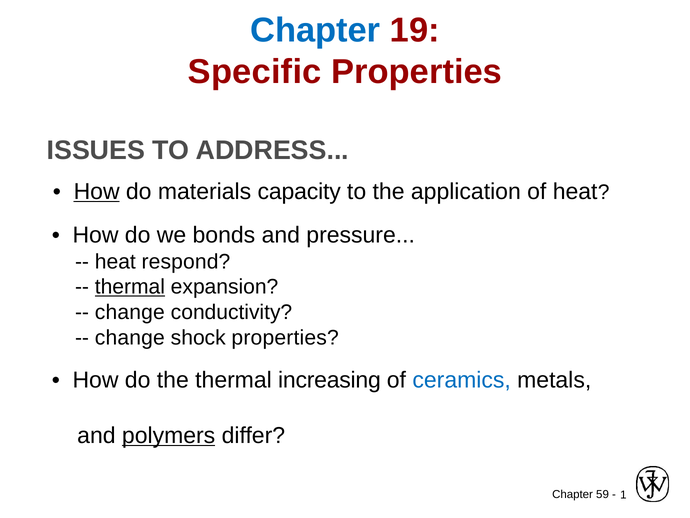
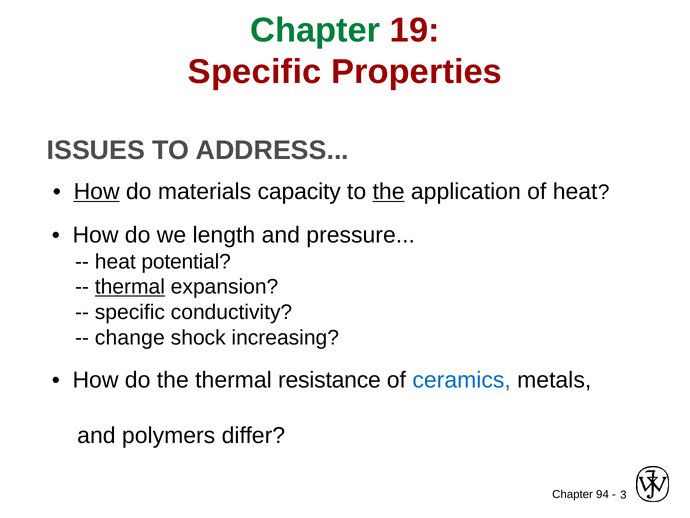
Chapter colour: blue -> green (315, 31)
the underline: none -> present (389, 191)
bonds: bonds -> length (224, 235)
respond: respond -> potential (186, 261)
change: change -> specific (130, 312)
shock properties: properties -> increasing (285, 337)
increasing: increasing -> resistance (329, 380)
polymers underline: present -> none (169, 435)
59: 59 -> 94 (603, 494)
1: 1 -> 3 (623, 494)
